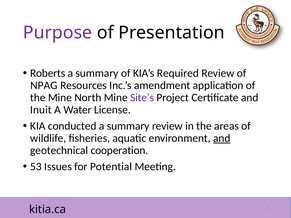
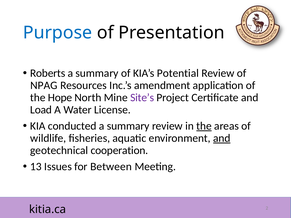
Purpose colour: purple -> blue (58, 33)
Required: Required -> Potential (178, 73)
the Mine: Mine -> Hope (60, 98)
Inuit: Inuit -> Load (41, 110)
the underline: none -> present (204, 126)
53: 53 -> 13 (36, 167)
Potential: Potential -> Between (111, 167)
